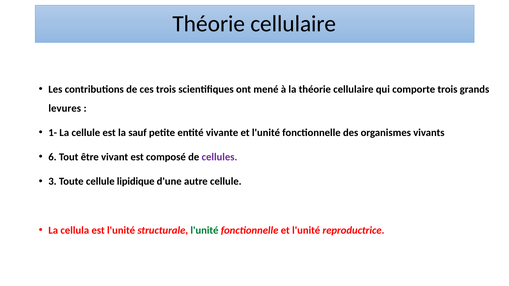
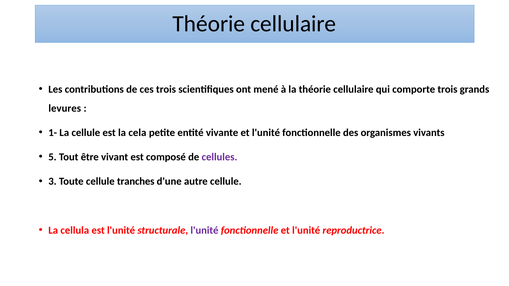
sauf: sauf -> cela (137, 133)
6: 6 -> 5 (52, 157)
lipidique: lipidique -> tranches (136, 182)
l'unité colour: green -> purple (204, 230)
